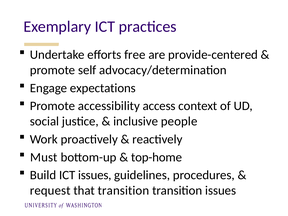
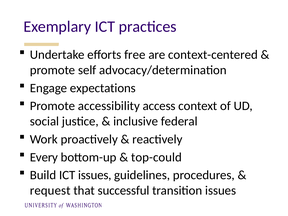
provide-centered: provide-centered -> context-centered (213, 55)
people: people -> federal (179, 121)
Must: Must -> Every (44, 157)
top-home: top-home -> top-could (156, 157)
that transition: transition -> successful (124, 190)
